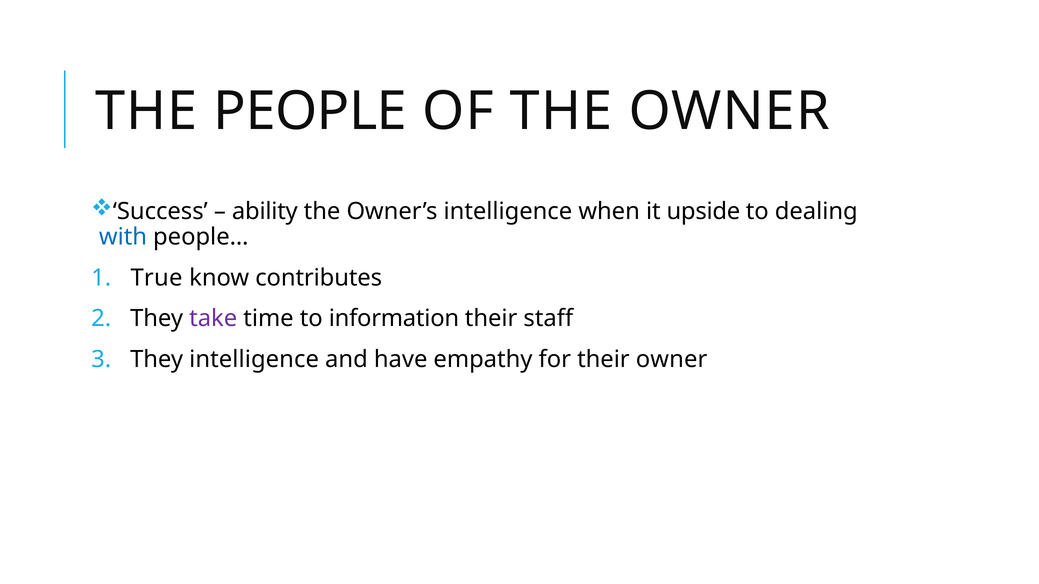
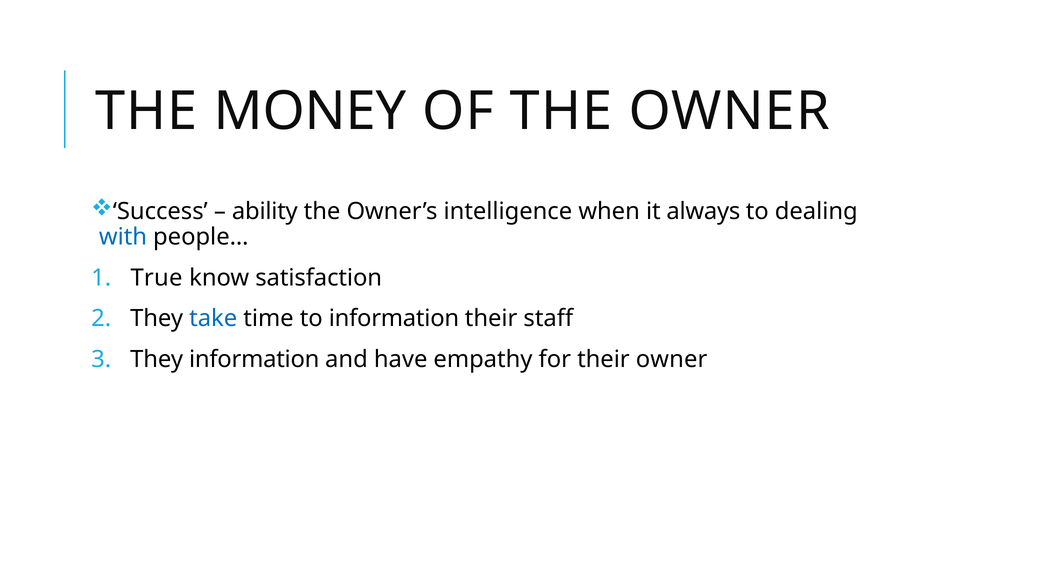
PEOPLE: PEOPLE -> MONEY (310, 111)
upside: upside -> always (703, 211)
contributes: contributes -> satisfaction (319, 278)
take colour: purple -> blue (213, 319)
They intelligence: intelligence -> information (254, 360)
